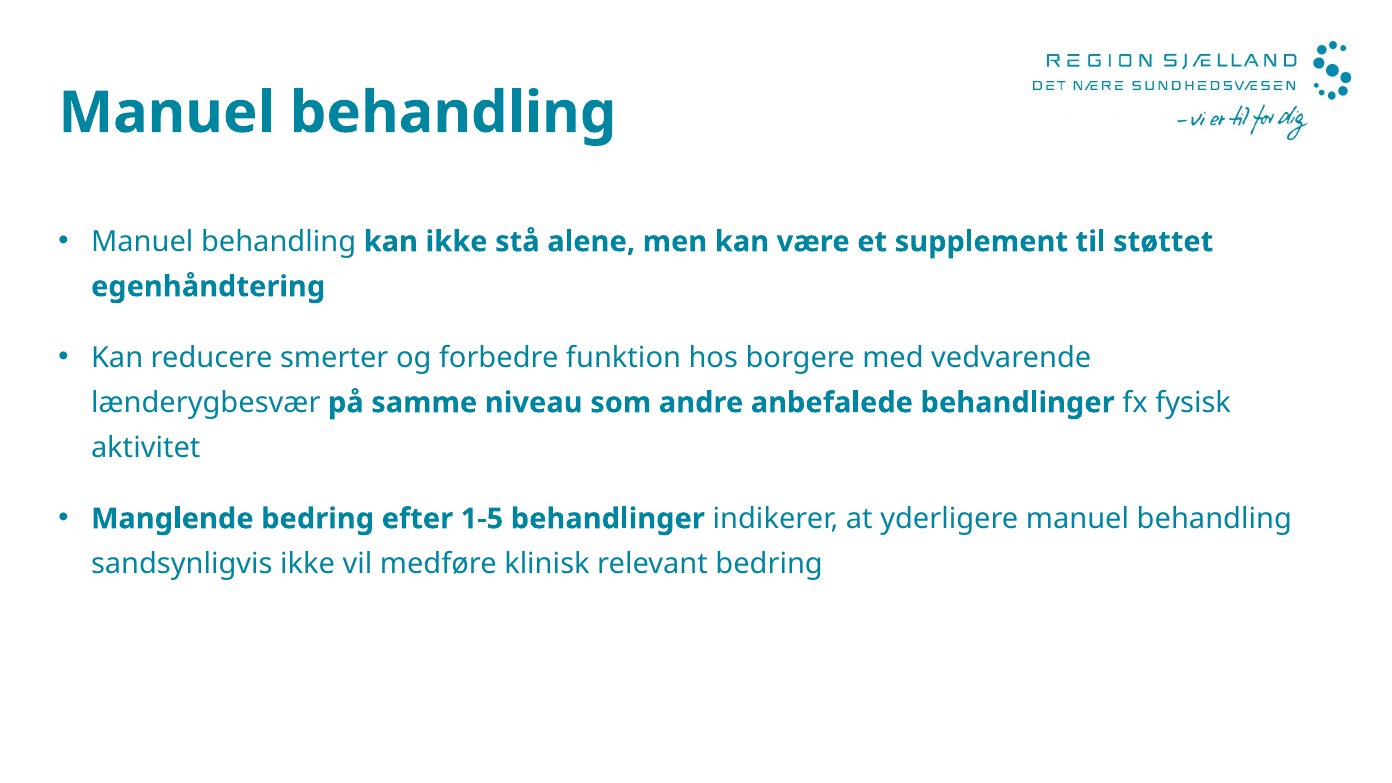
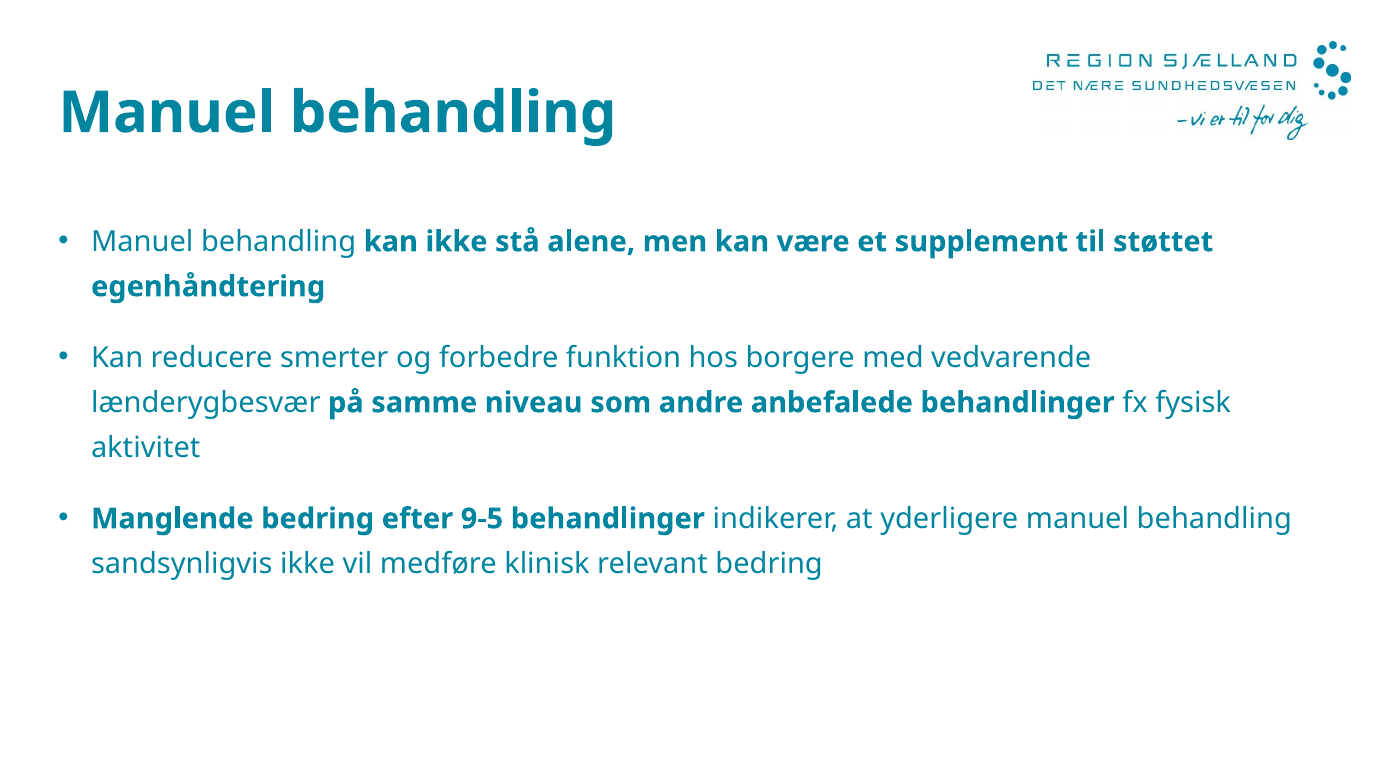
1-5: 1-5 -> 9-5 (482, 519)
